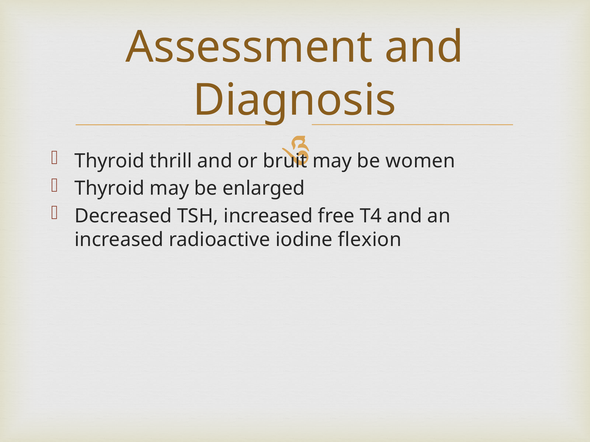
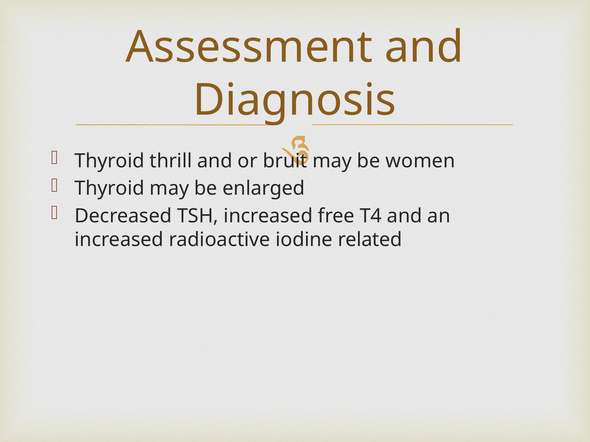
flexion: flexion -> related (370, 240)
